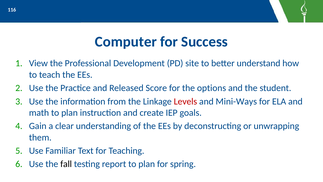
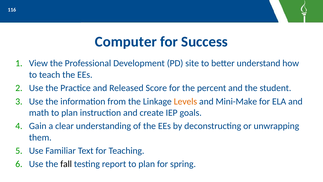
options: options -> percent (212, 88)
Levels colour: red -> orange (185, 101)
Mini-Ways: Mini-Ways -> Mini-Make (236, 101)
